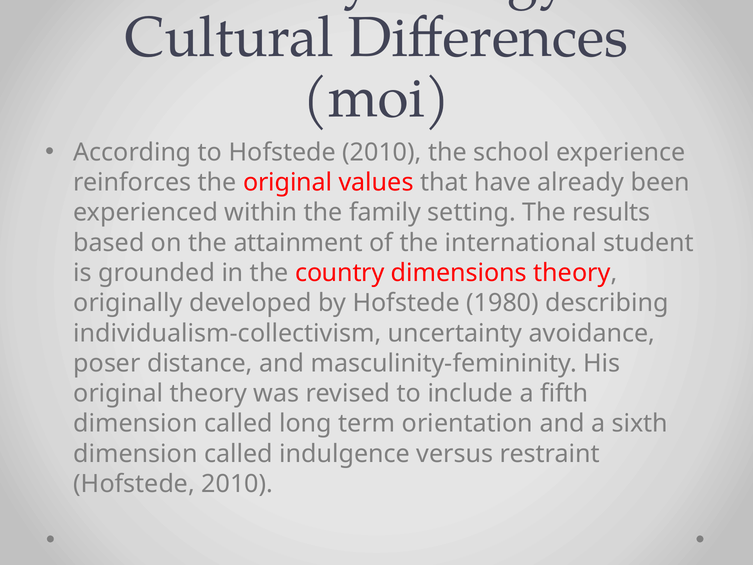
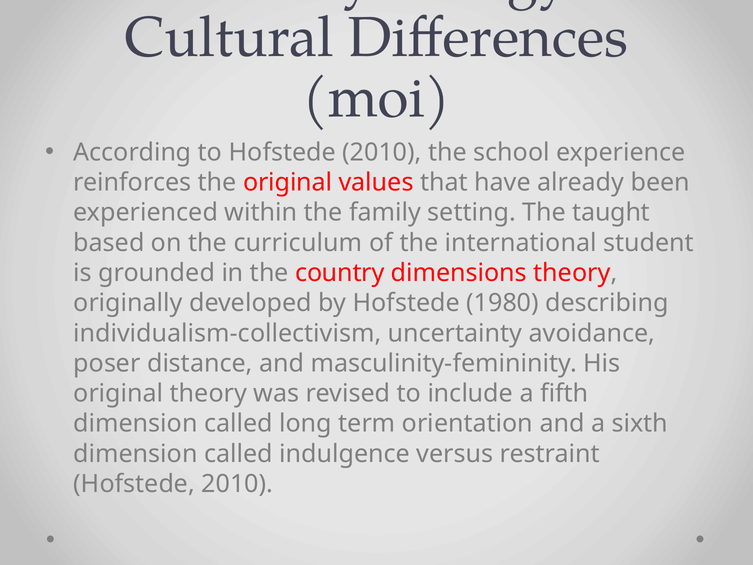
results: results -> taught (611, 213)
attainment: attainment -> curriculum (298, 243)
